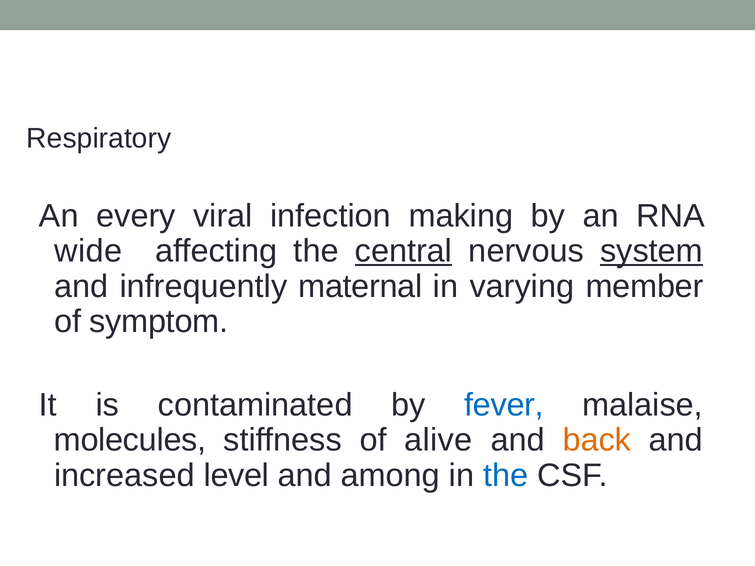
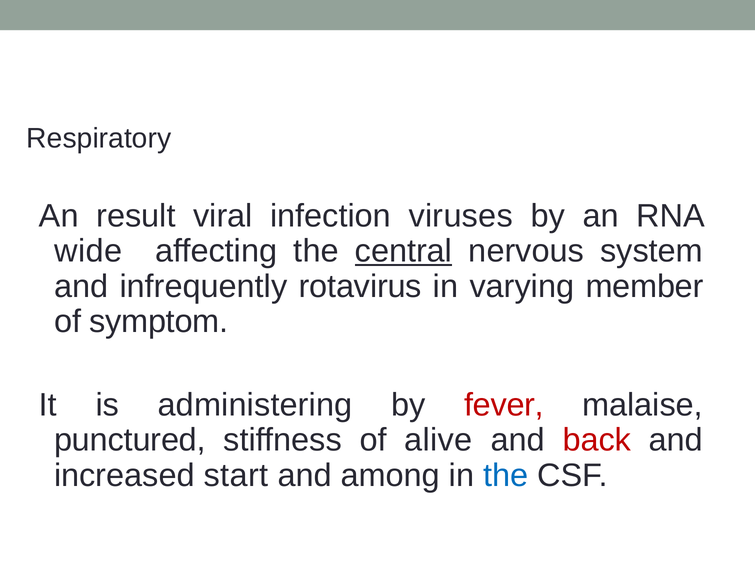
every: every -> result (136, 216)
making: making -> viruses (461, 216)
system underline: present -> none (652, 251)
maternal: maternal -> rotavirus (360, 286)
contaminated: contaminated -> administering (255, 405)
fever colour: blue -> red (504, 405)
molecules: molecules -> punctured (130, 440)
back colour: orange -> red (597, 440)
level: level -> start (236, 476)
